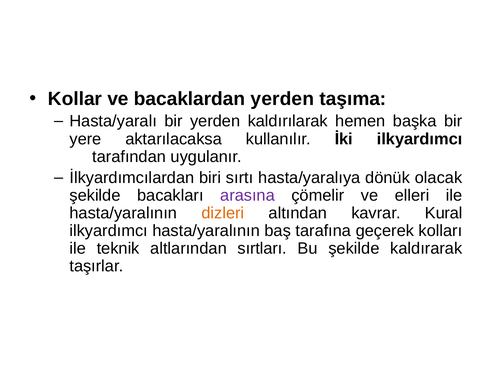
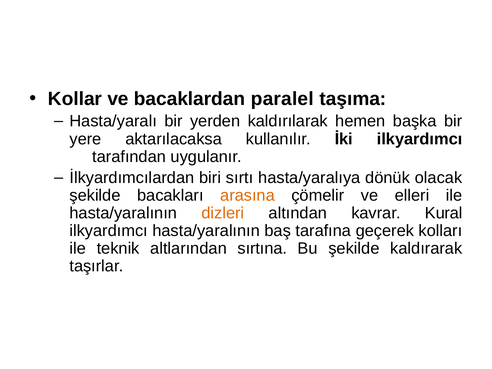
bacaklardan yerden: yerden -> paralel (282, 99)
arasına colour: purple -> orange (248, 195)
sırtları: sırtları -> sırtına (262, 248)
